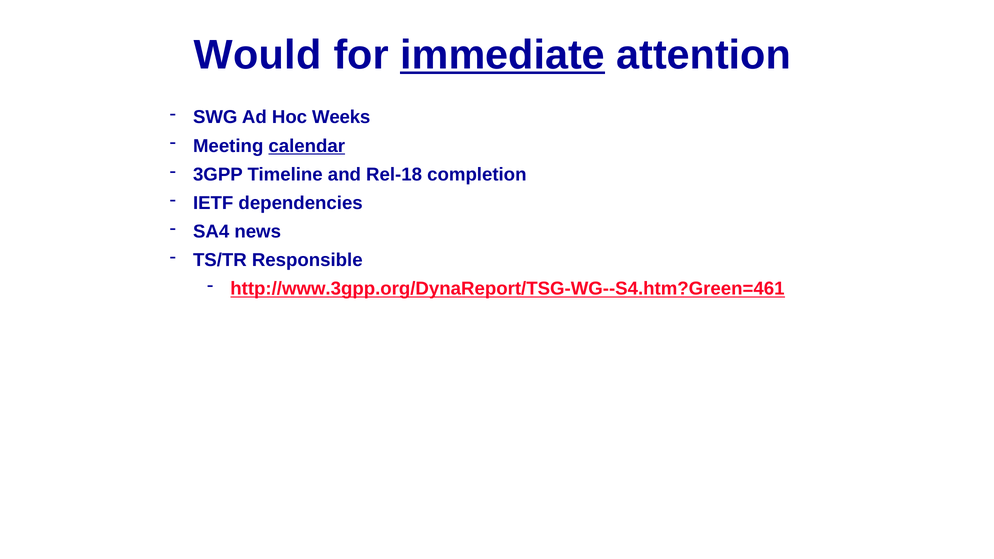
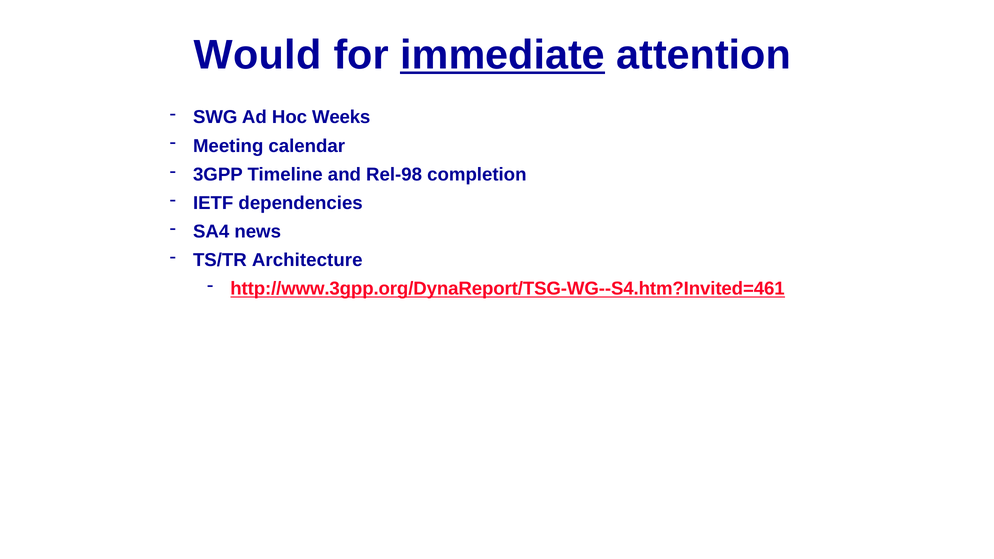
calendar underline: present -> none (307, 146)
Rel-18: Rel-18 -> Rel-98 (394, 174)
Responsible: Responsible -> Architecture (307, 260)
http://www.3gpp.org/DynaReport/TSG-WG--S4.htm?Green=461: http://www.3gpp.org/DynaReport/TSG-WG--S4.htm?Green=461 -> http://www.3gpp.org/DynaReport/TSG-WG--S4.htm?Invited=461 (507, 289)
